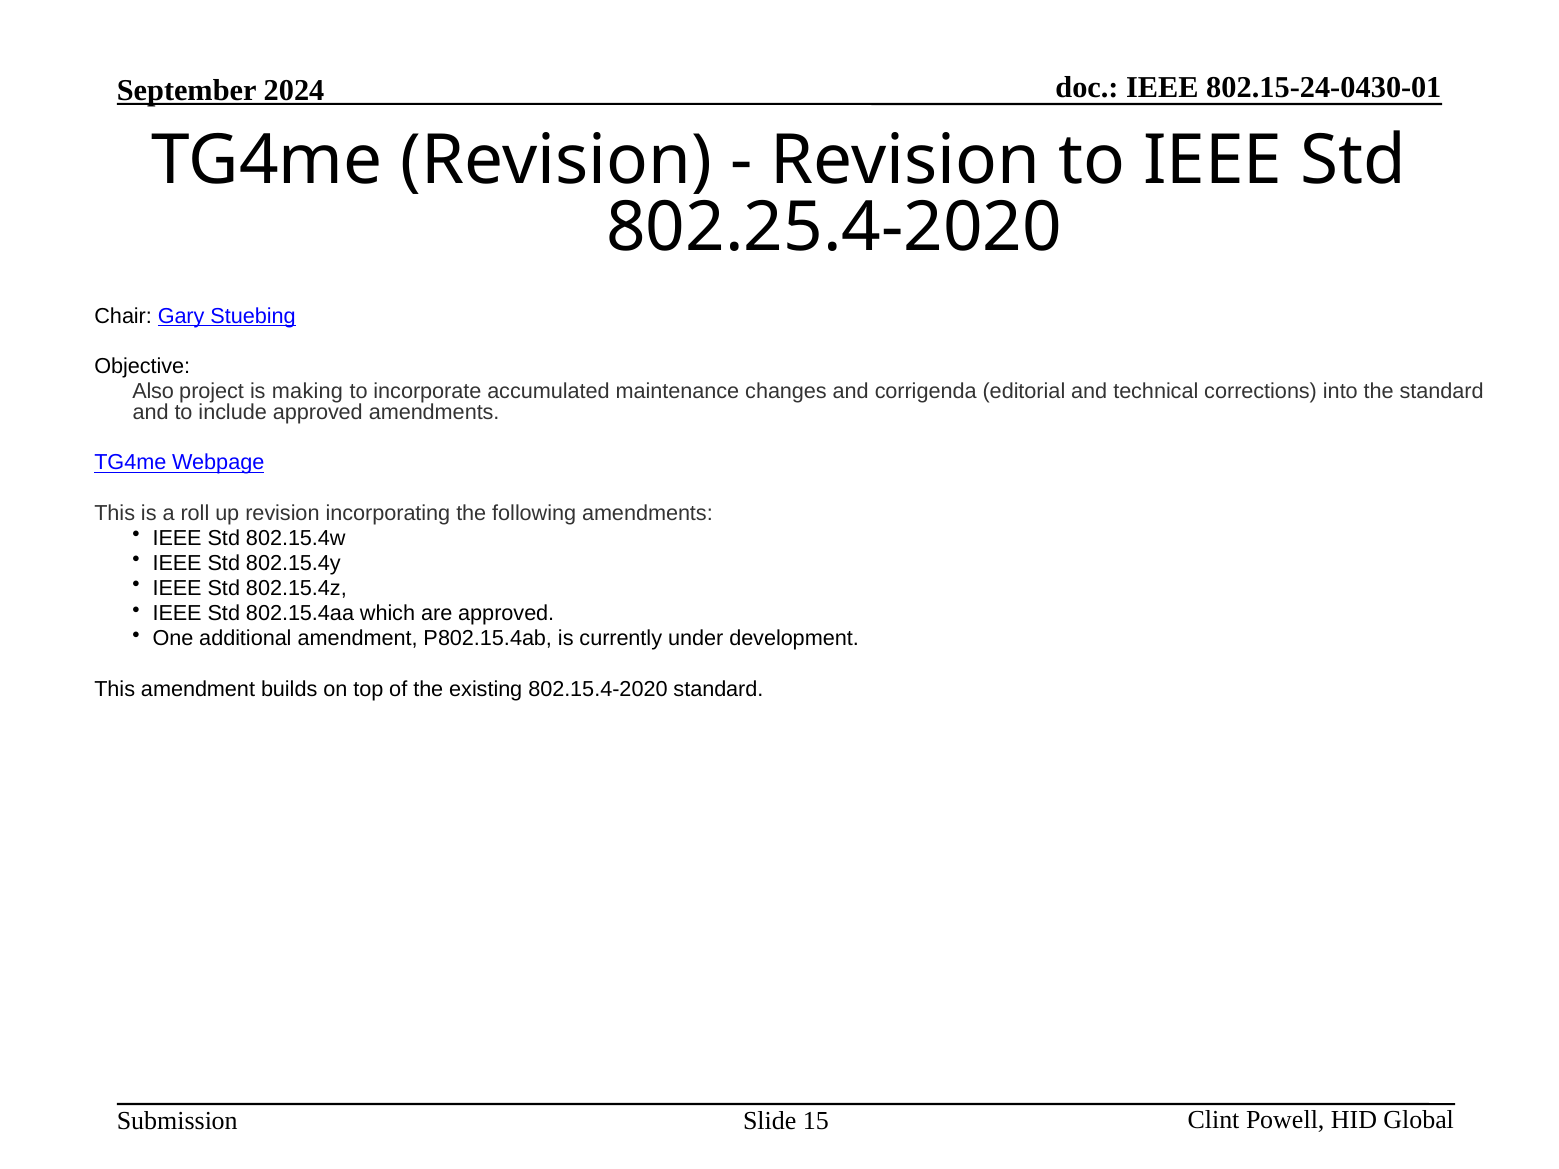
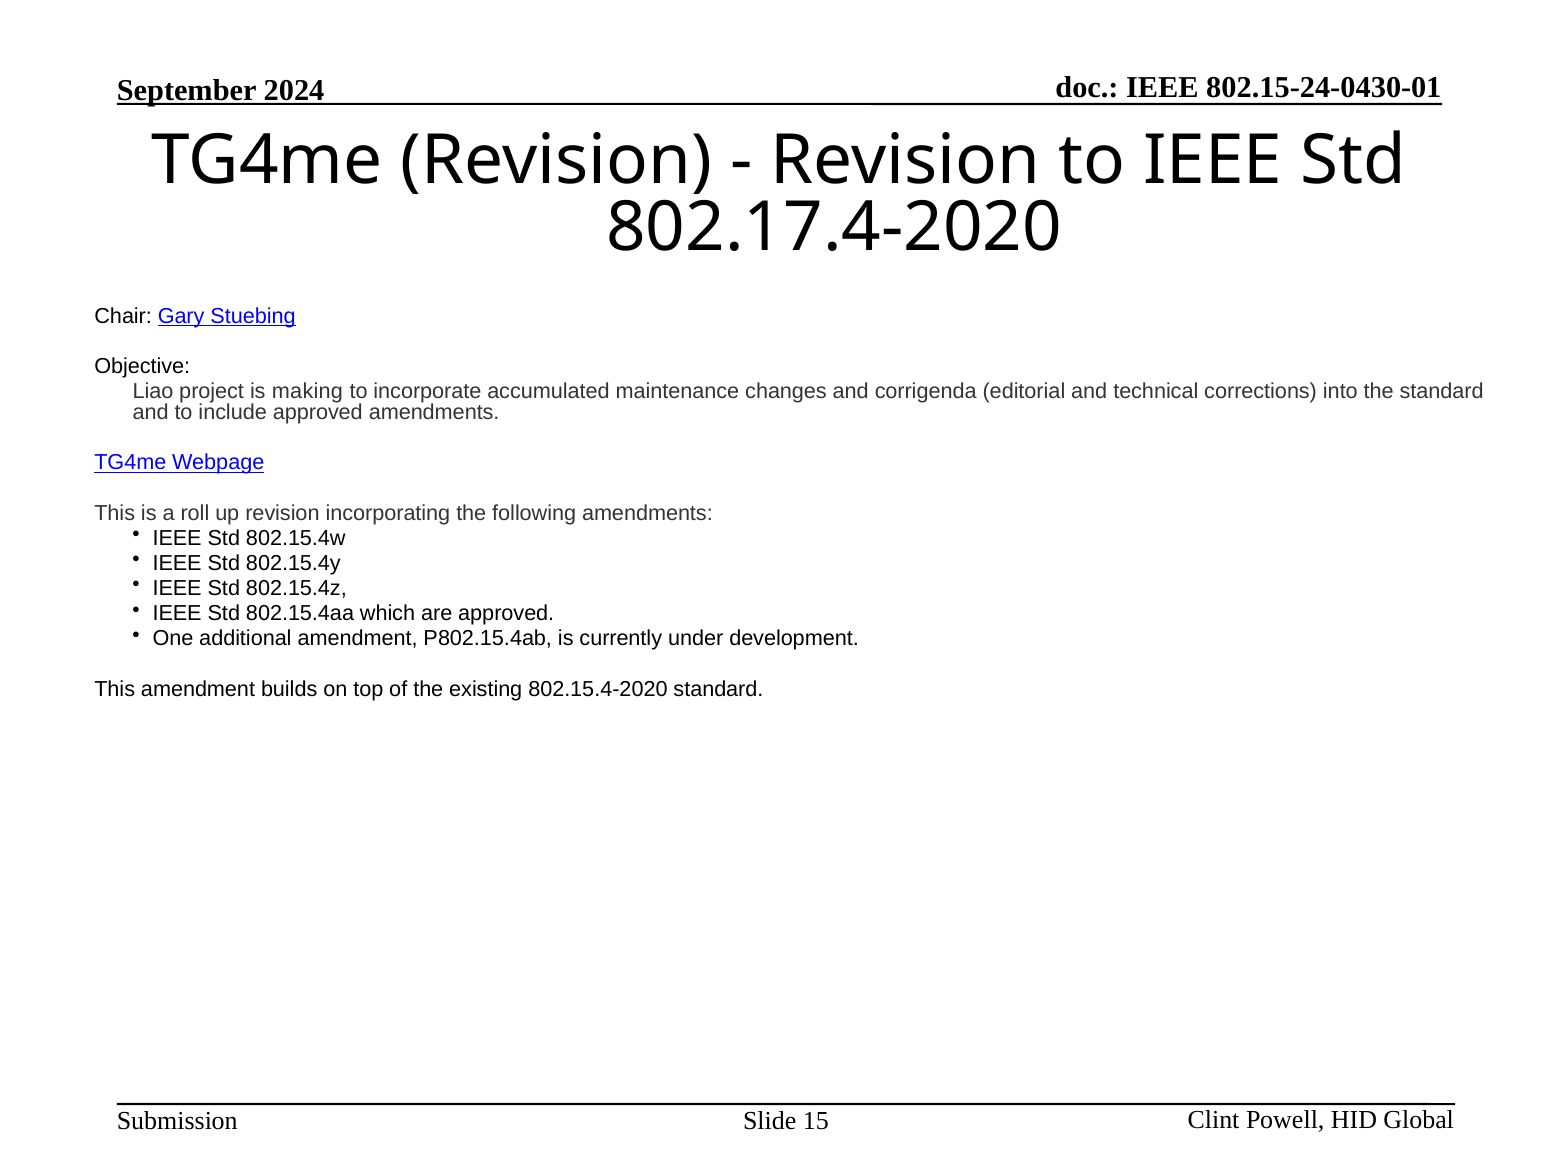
802.25.4-2020: 802.25.4-2020 -> 802.17.4-2020 (834, 228)
Also: Also -> Liao (153, 392)
